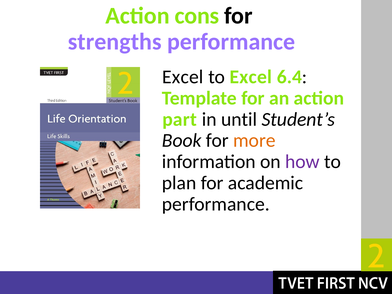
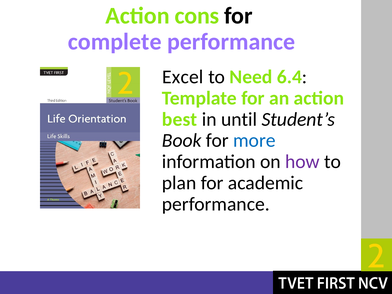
strengths: strengths -> complete (115, 42)
to Excel: Excel -> Need (251, 77)
part: part -> best (180, 119)
more colour: orange -> blue (254, 141)
